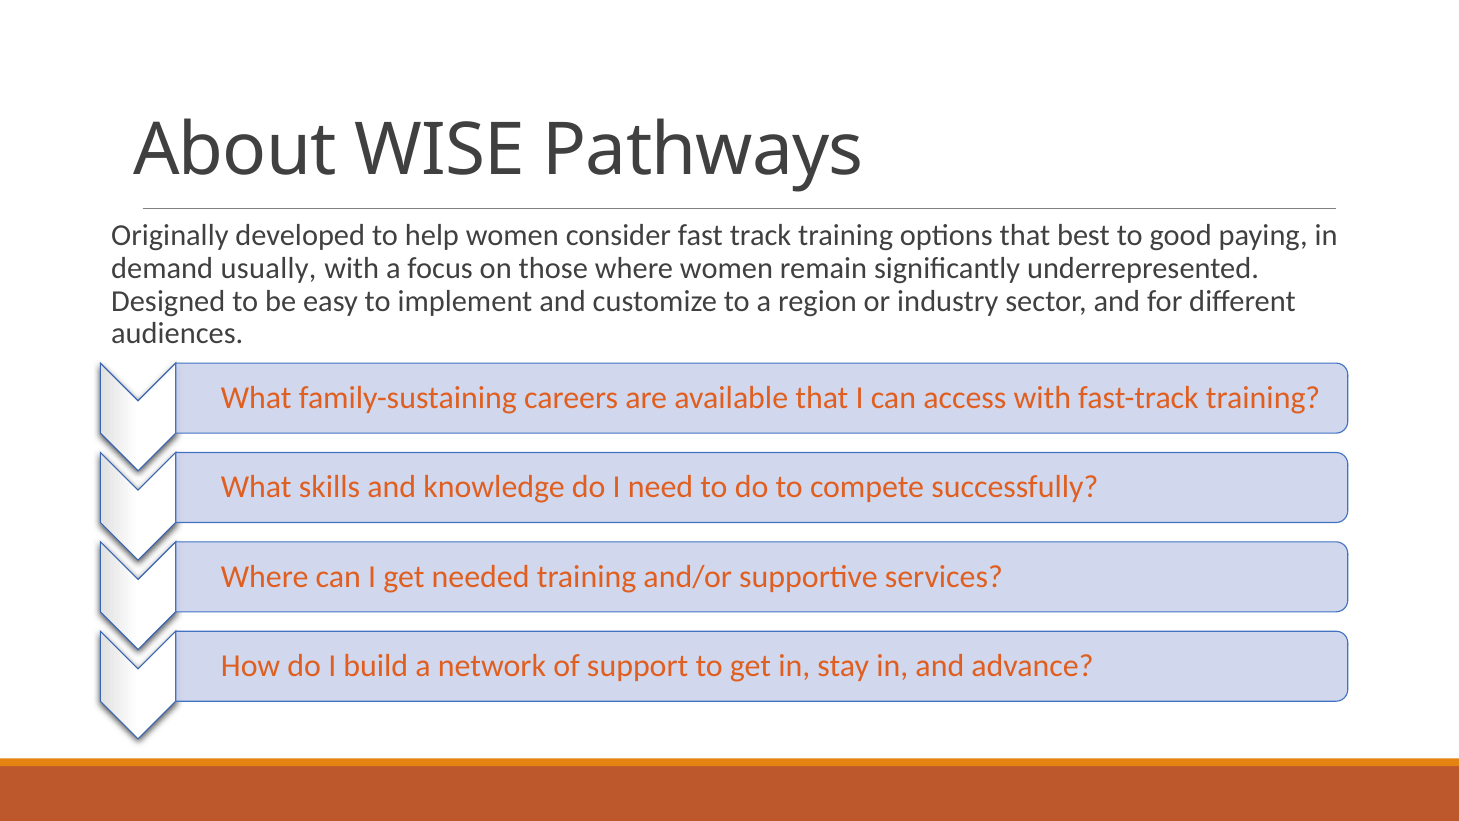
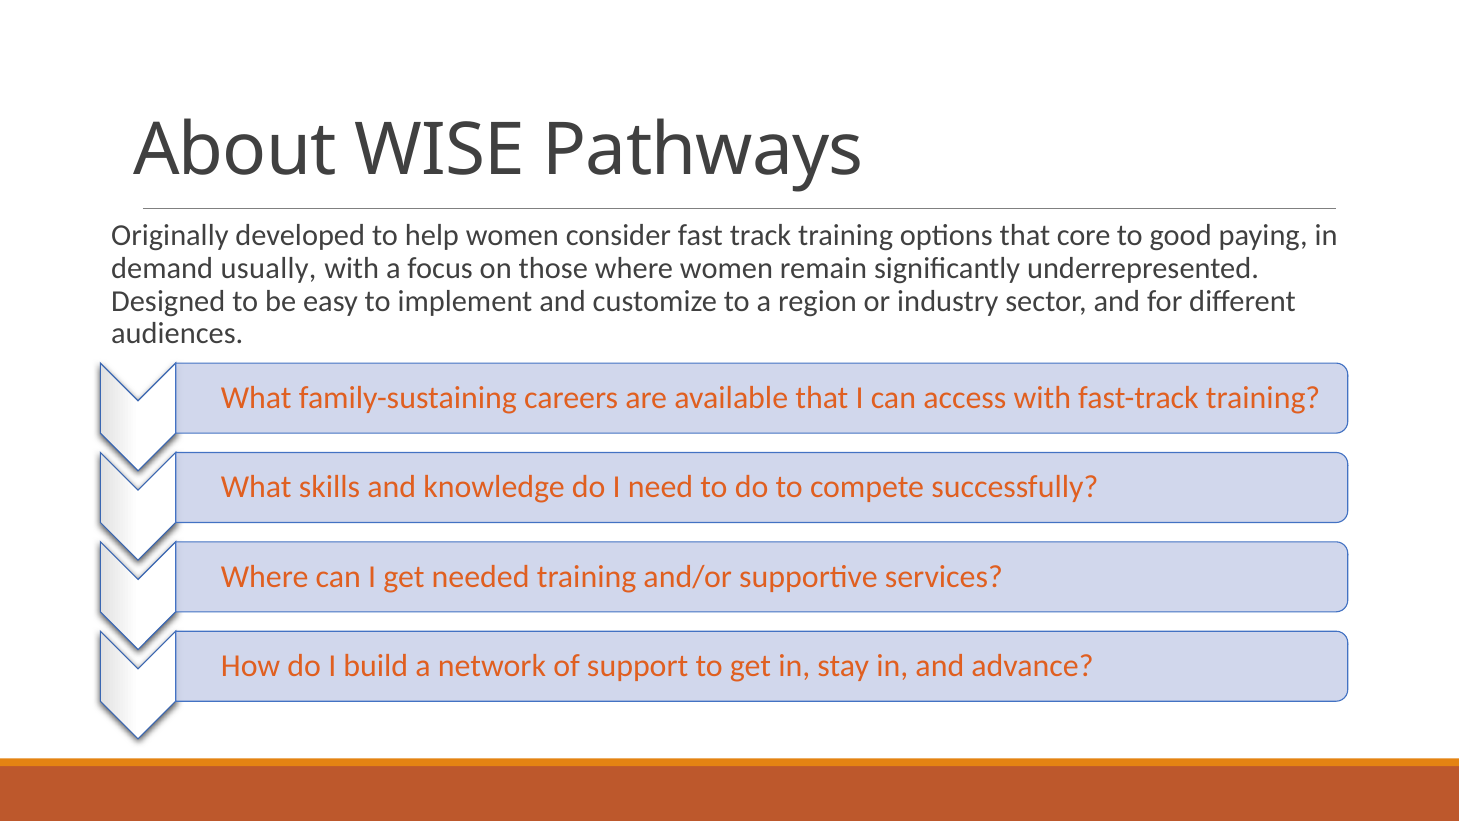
best: best -> core (1084, 235)
